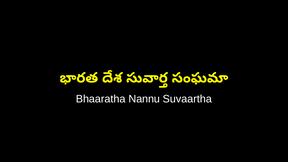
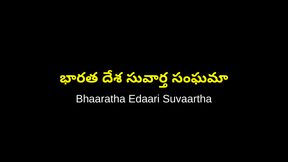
Nannu: Nannu -> Edaari (144, 99)
